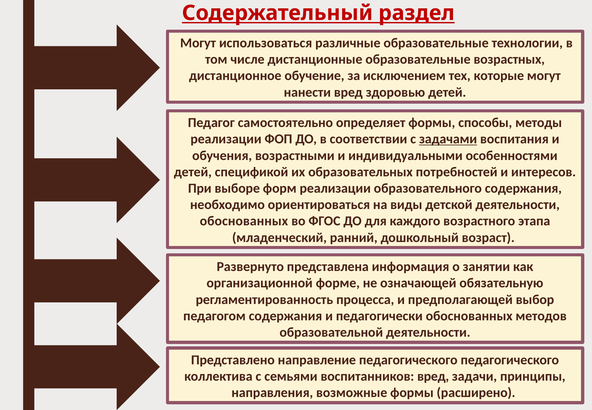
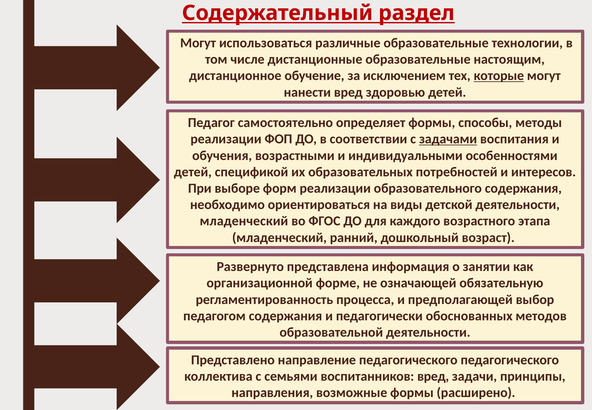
возрастных: возрастных -> настоящим (509, 59)
которые underline: none -> present (499, 76)
обоснованных: обоснованных -> младенческий (244, 221)
